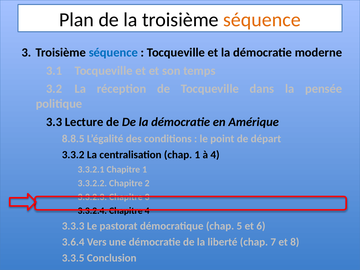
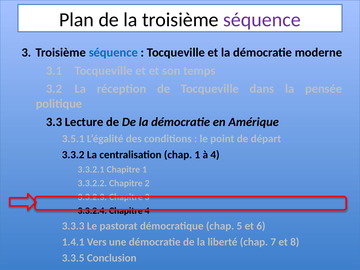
séquence colour: orange -> purple (262, 20)
8.8.5: 8.8.5 -> 3.5.1 (73, 139)
3.6.4: 3.6.4 -> 1.4.1 (73, 242)
